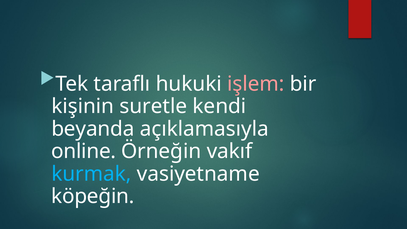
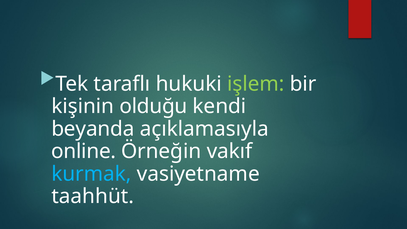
işlem colour: pink -> light green (256, 84)
suretle: suretle -> olduğu (153, 106)
köpeğin: köpeğin -> taahhüt (93, 196)
